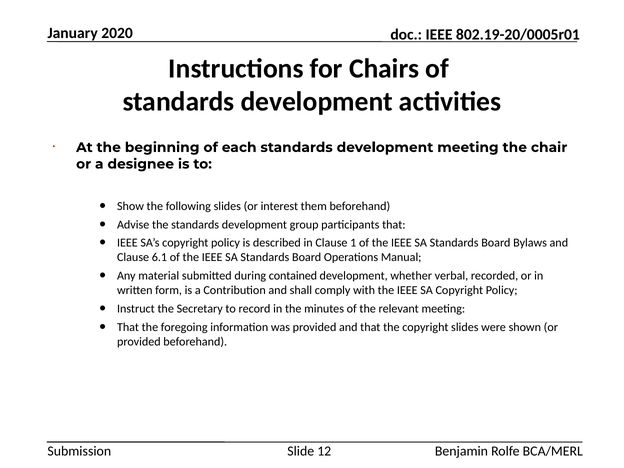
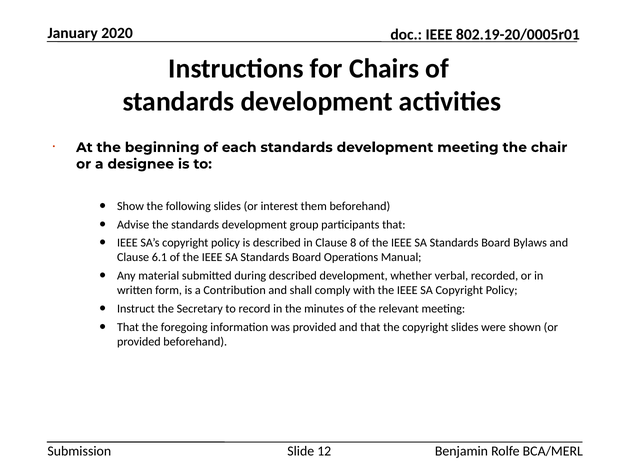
1: 1 -> 8 (353, 243)
during contained: contained -> described (293, 276)
